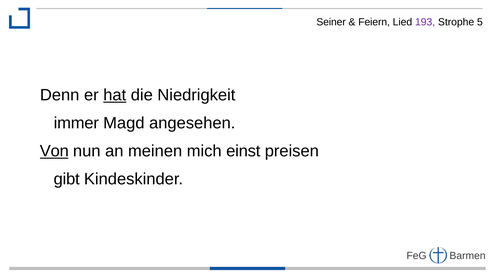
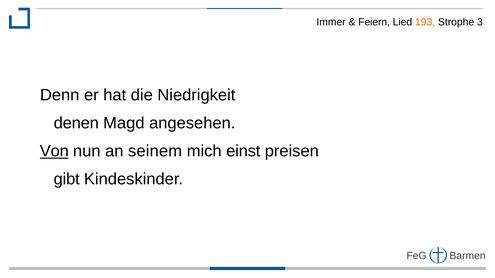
Seiner: Seiner -> Immer (331, 22)
193 colour: purple -> orange (425, 22)
5: 5 -> 3 (480, 22)
hat underline: present -> none (115, 95)
immer: immer -> denen (76, 123)
meinen: meinen -> seinem (155, 151)
